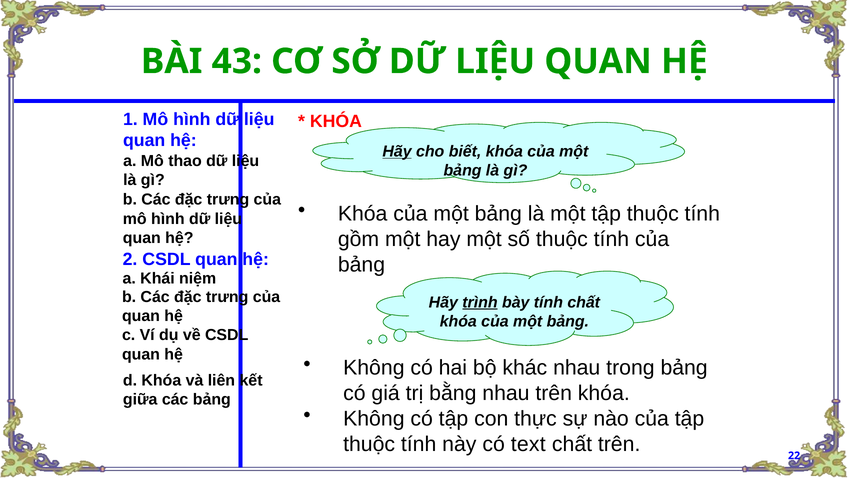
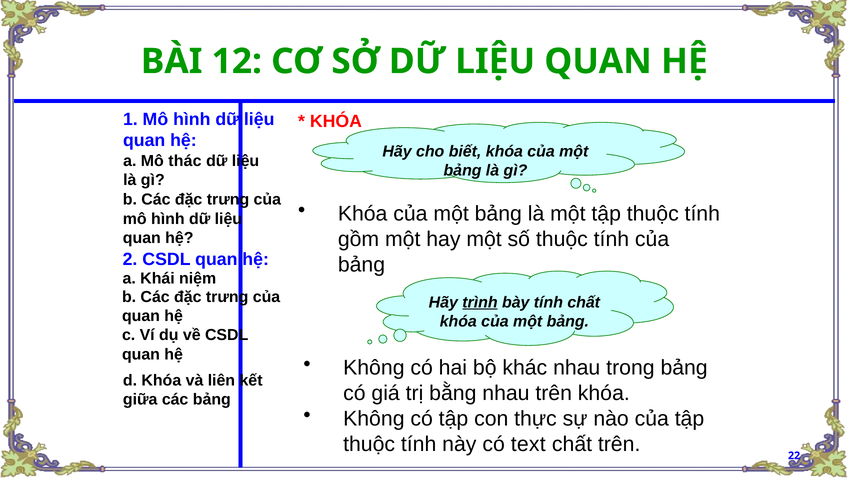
43: 43 -> 12 (237, 61)
Hãy underline: present -> none (397, 151)
thao: thao -> thác (185, 161)
